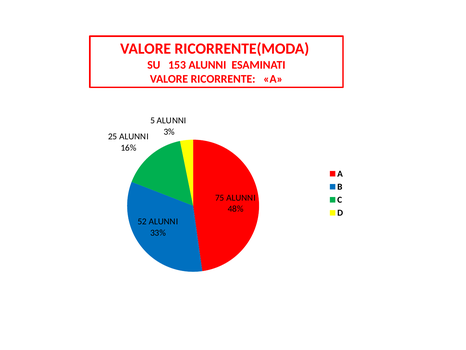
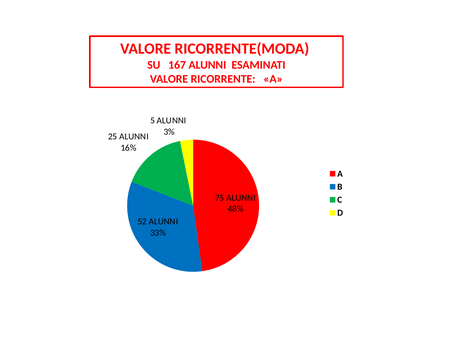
153: 153 -> 167 (177, 65)
